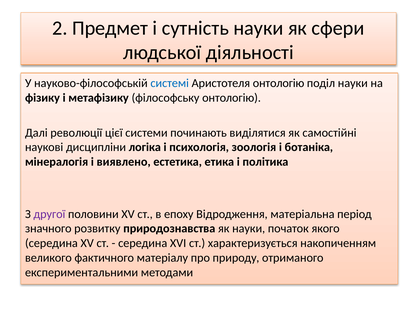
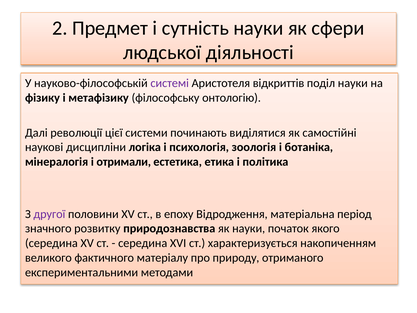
системі colour: blue -> purple (170, 83)
Аристотеля онтологію: онтологію -> відкриттів (279, 83)
виявлено: виявлено -> отримали (124, 162)
